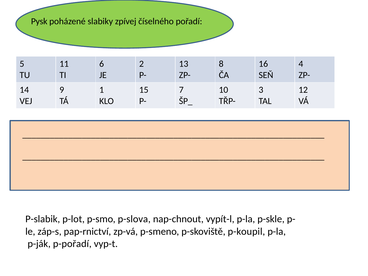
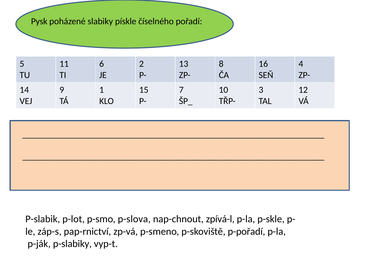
zpívej: zpívej -> pískle (126, 21)
vypít-l: vypít-l -> zpívá-l (220, 219)
p-koupil: p-koupil -> p-pořadí (246, 231)
p-pořadí: p-pořadí -> p-slabiky (72, 244)
